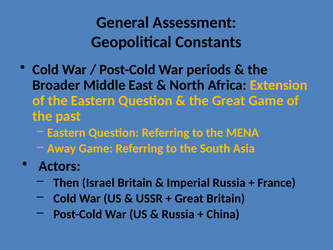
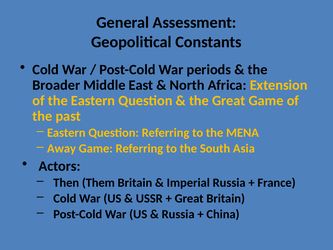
Israel: Israel -> Them (98, 182)
